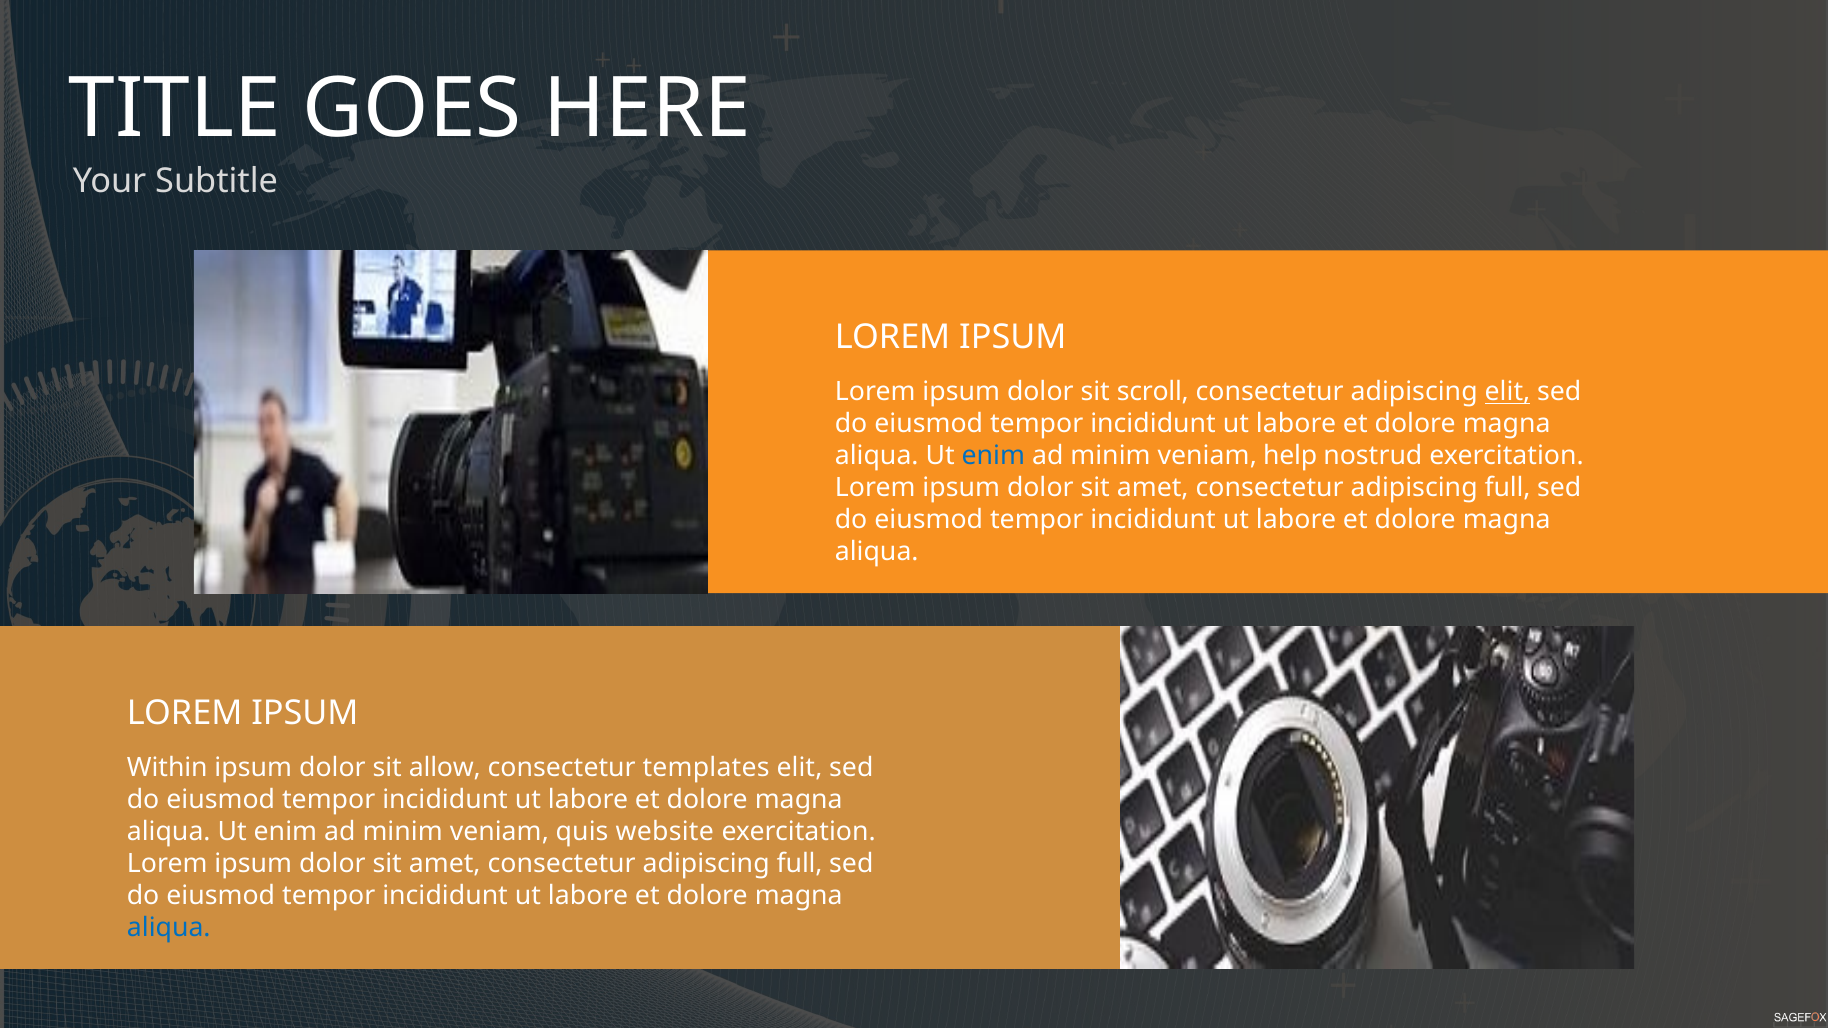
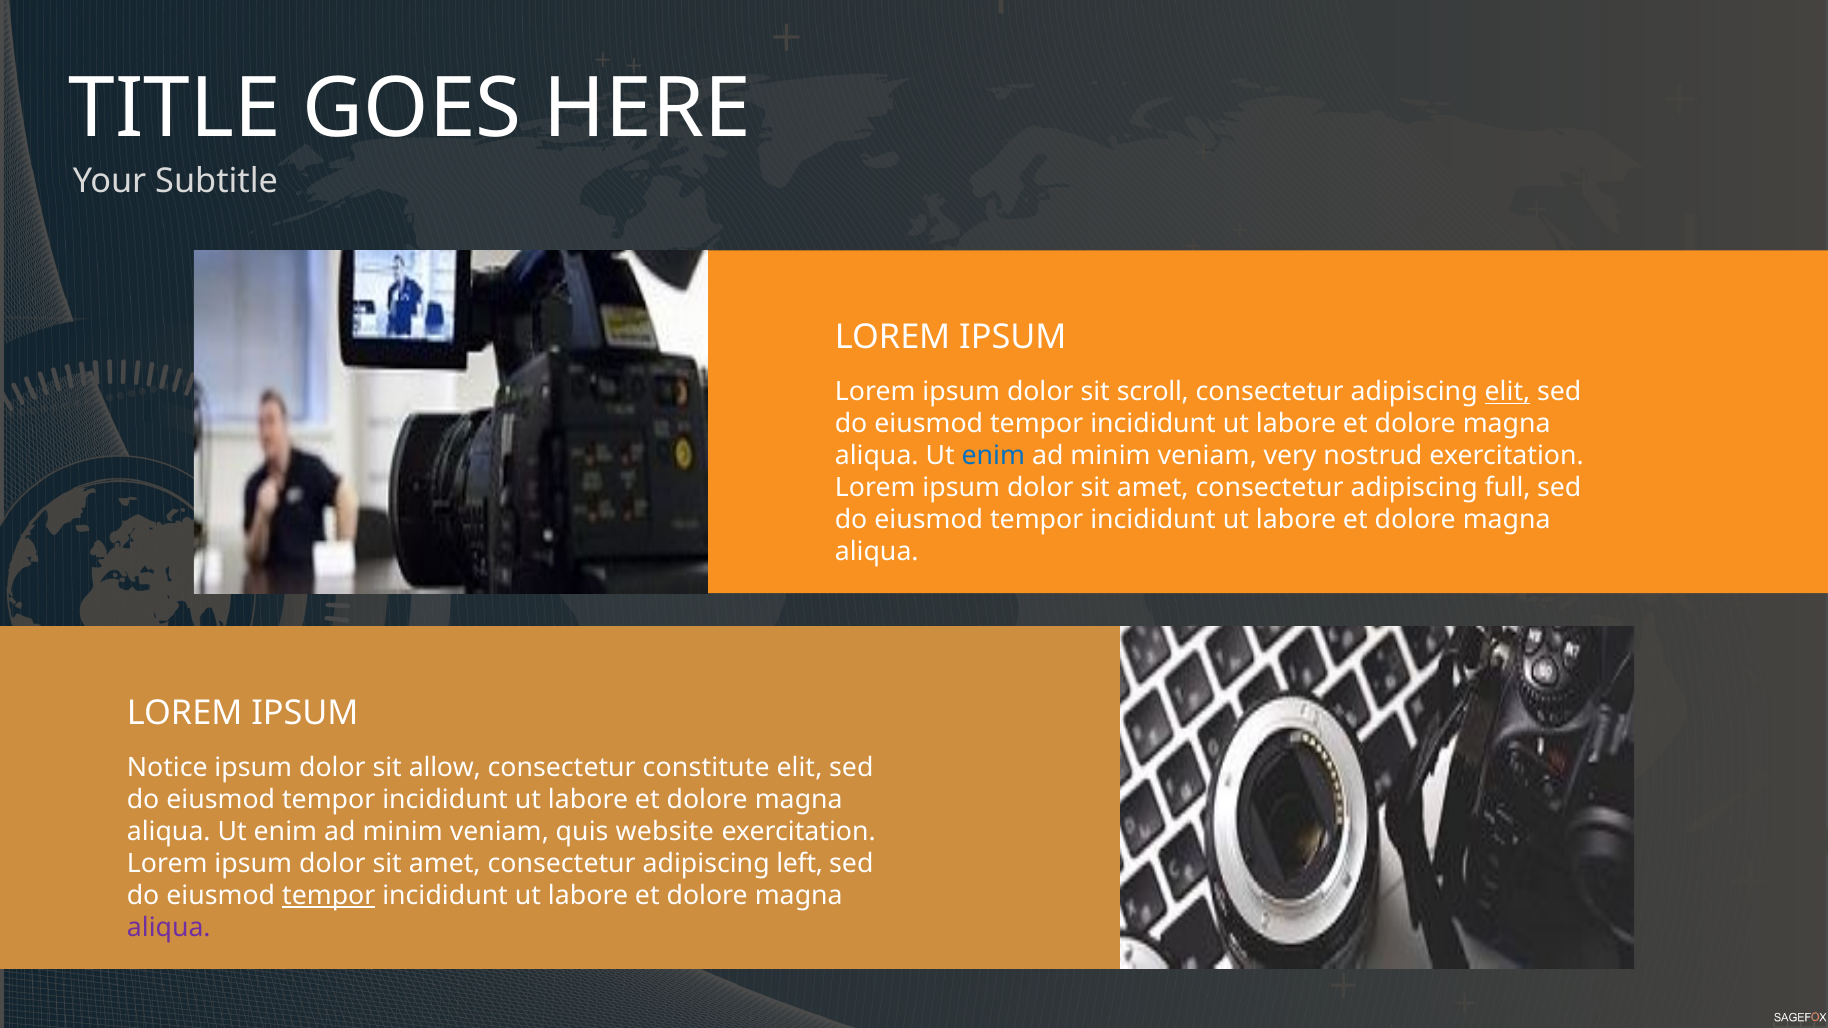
help: help -> very (1290, 456)
Within: Within -> Notice (167, 768)
templates: templates -> constitute (706, 768)
full: full -> left (800, 864)
tempor underline: none -> present (329, 896)
aliqua colour: blue -> purple (169, 928)
